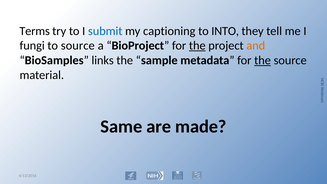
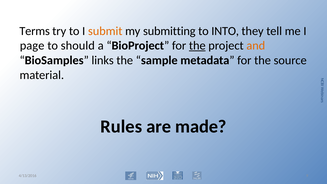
submit colour: blue -> orange (105, 31)
captioning: captioning -> submitting (169, 31)
fungi: fungi -> page (32, 46)
to source: source -> should (78, 46)
the underline: present -> none (263, 60)
Same: Same -> Rules (121, 127)
